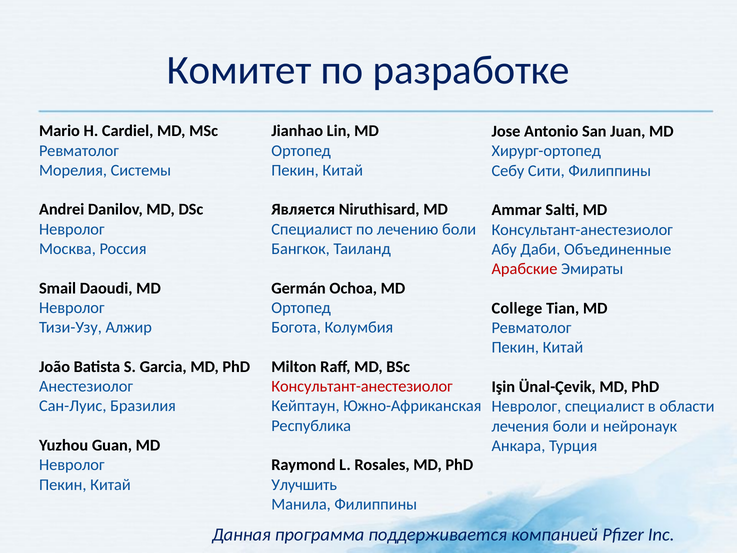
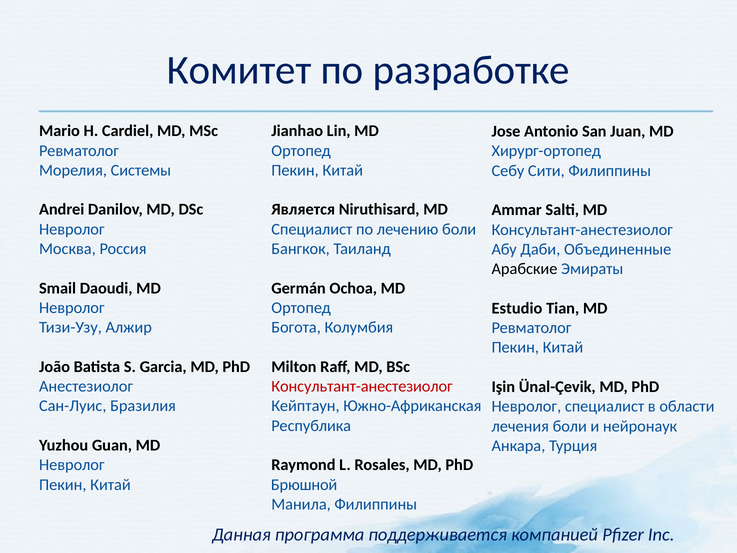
Арабские colour: red -> black (525, 269)
College: College -> Estudio (517, 308)
Улучшить: Улучшить -> Брюшной (304, 484)
